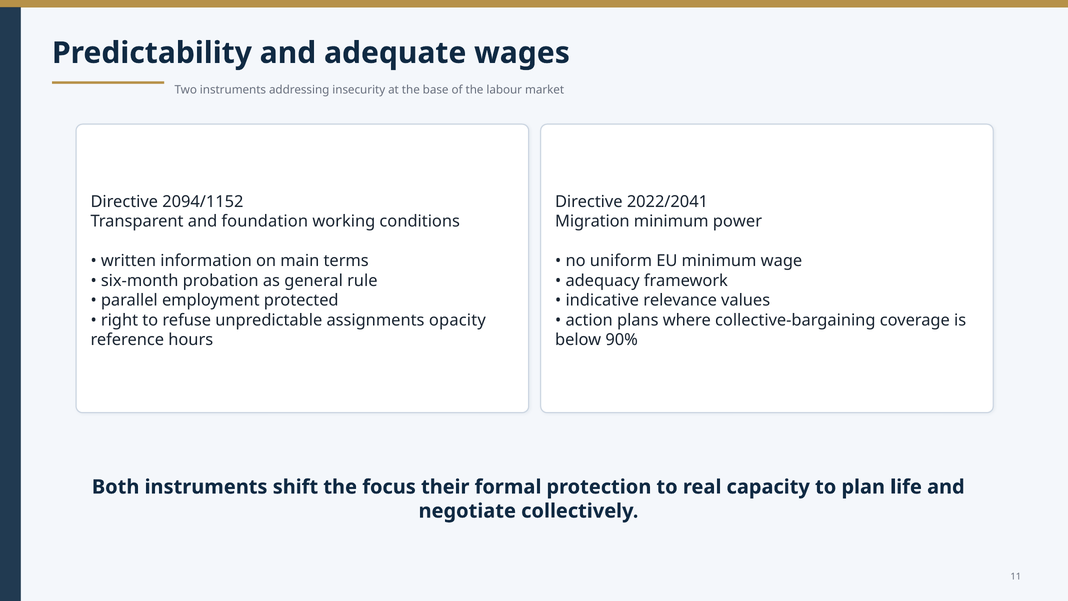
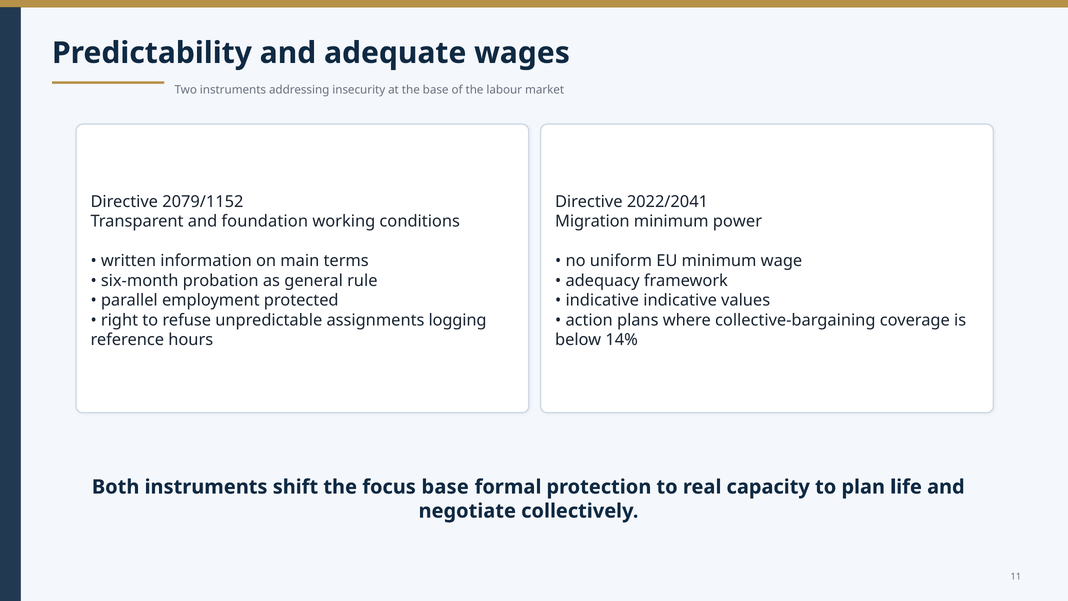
2094/1152: 2094/1152 -> 2079/1152 (203, 202)
indicative relevance: relevance -> indicative (680, 300)
opacity: opacity -> logging (458, 320)
90%: 90% -> 14% (622, 340)
focus their: their -> base (445, 487)
